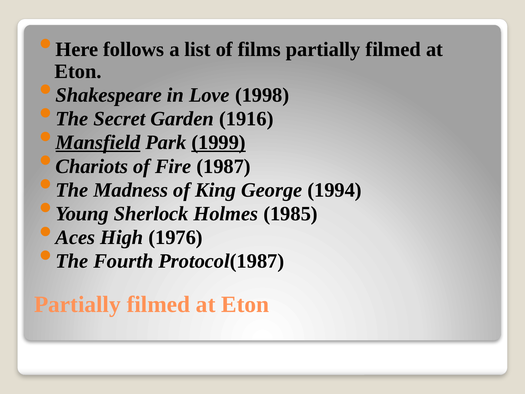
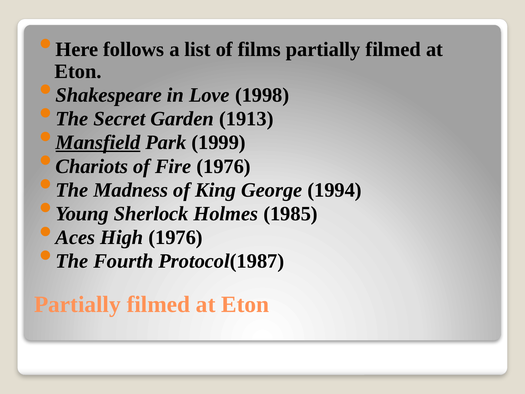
1916: 1916 -> 1913 (246, 119)
1999 underline: present -> none (219, 142)
Fire 1987: 1987 -> 1976 (224, 166)
